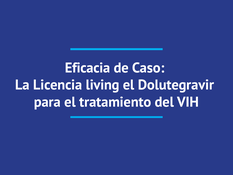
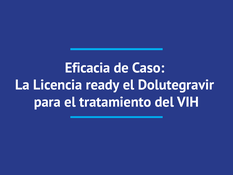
living: living -> ready (103, 85)
